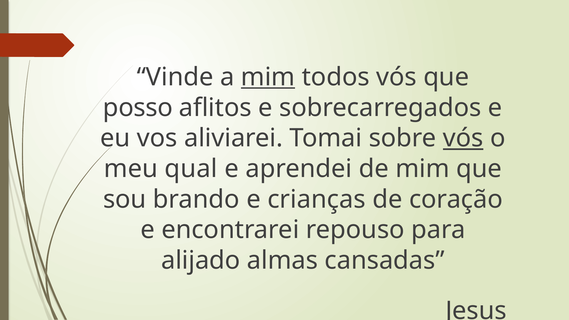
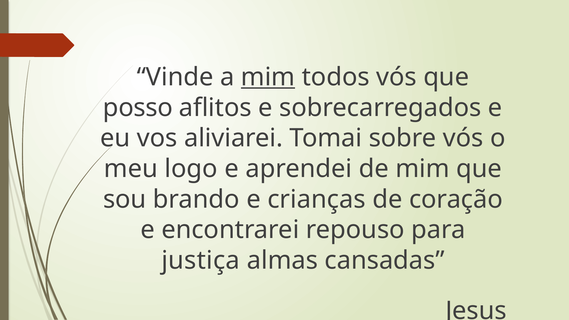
vós underline: present -> none (463, 138)
qual: qual -> logo (191, 169)
alijado: alijado -> justiça (201, 261)
